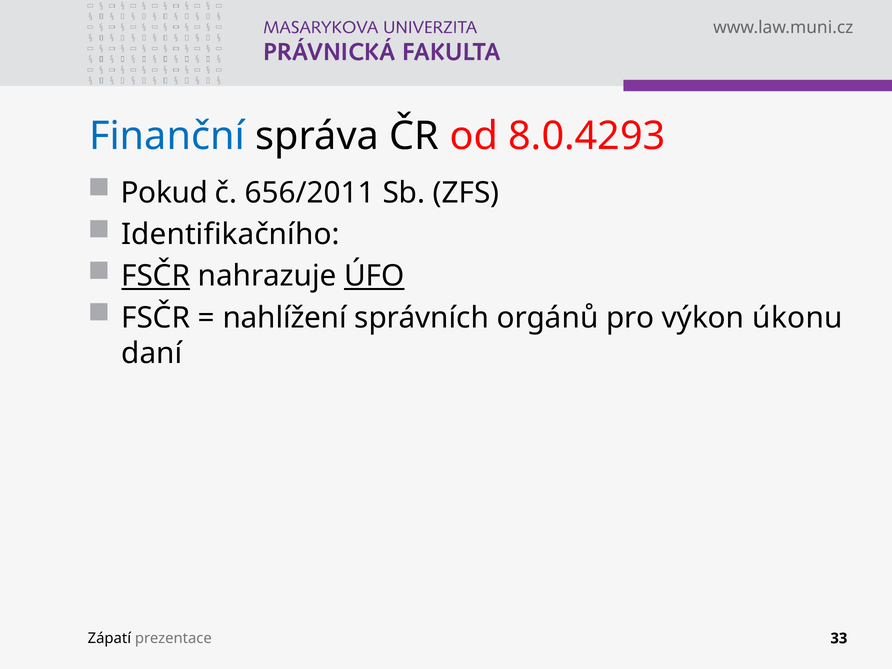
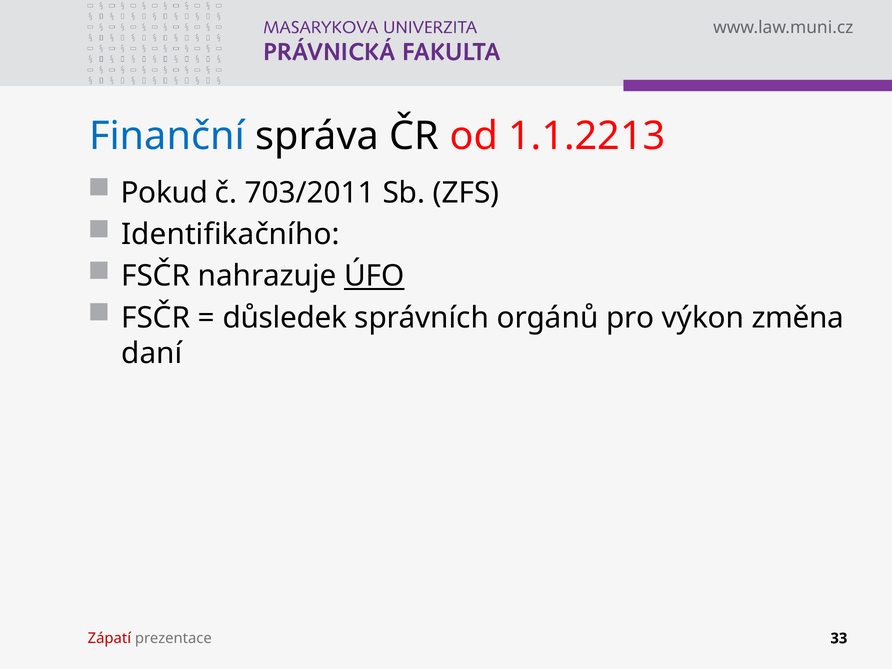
8.0.4293: 8.0.4293 -> 1.1.2213 (587, 136)
656/2011: 656/2011 -> 703/2011 (310, 193)
FSČR underline: present -> none (156, 276)
nahlížení: nahlížení -> důsledek (285, 318)
úkonu: úkonu -> změna (798, 318)
Zápatí colour: black -> red (109, 638)
